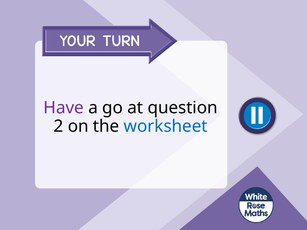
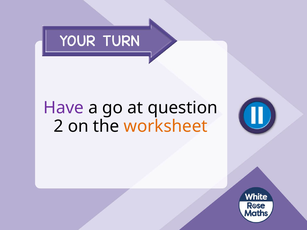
worksheet colour: blue -> orange (166, 126)
